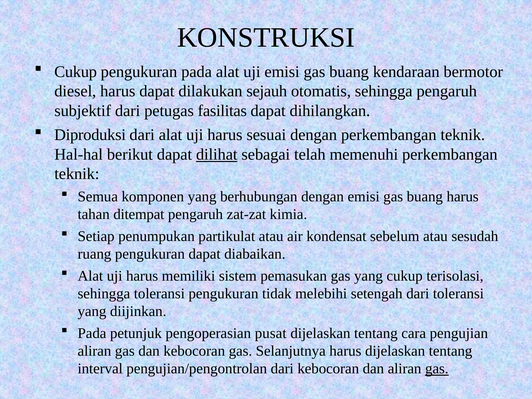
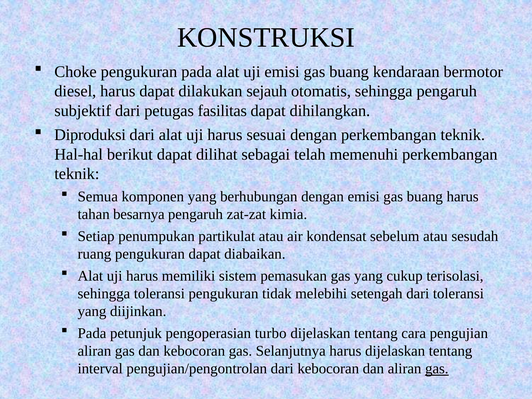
Cukup: Cukup -> Choke (76, 72)
dilihat underline: present -> none (217, 154)
ditempat: ditempat -> besarnya (139, 214)
pusat: pusat -> turbo (271, 333)
